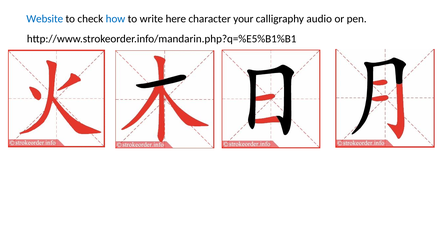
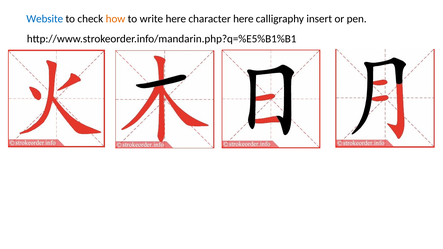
how colour: blue -> orange (115, 19)
character your: your -> here (243, 19)
audio: audio -> insert (319, 19)
